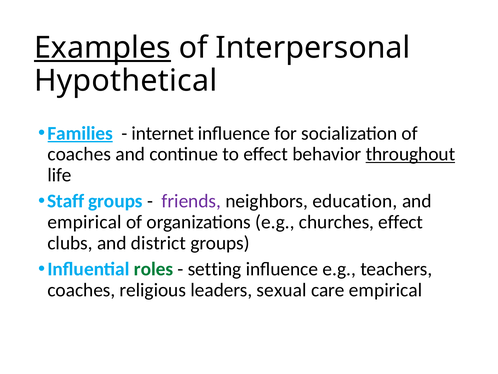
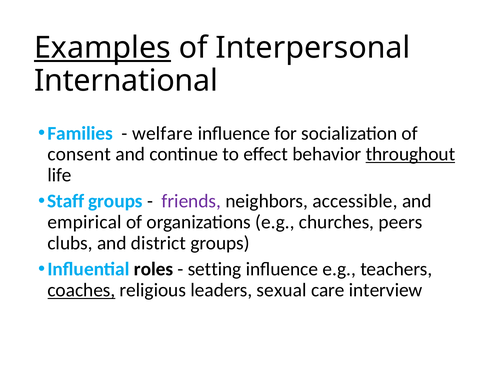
Hypothetical: Hypothetical -> International (126, 81)
Families underline: present -> none (80, 133)
internet: internet -> welfare (162, 133)
coaches: coaches -> consent (79, 154)
education: education -> accessible (355, 201)
churches effect: effect -> peers (401, 222)
roles colour: green -> black (154, 269)
coaches underline: none -> present (81, 290)
care empirical: empirical -> interview (386, 290)
